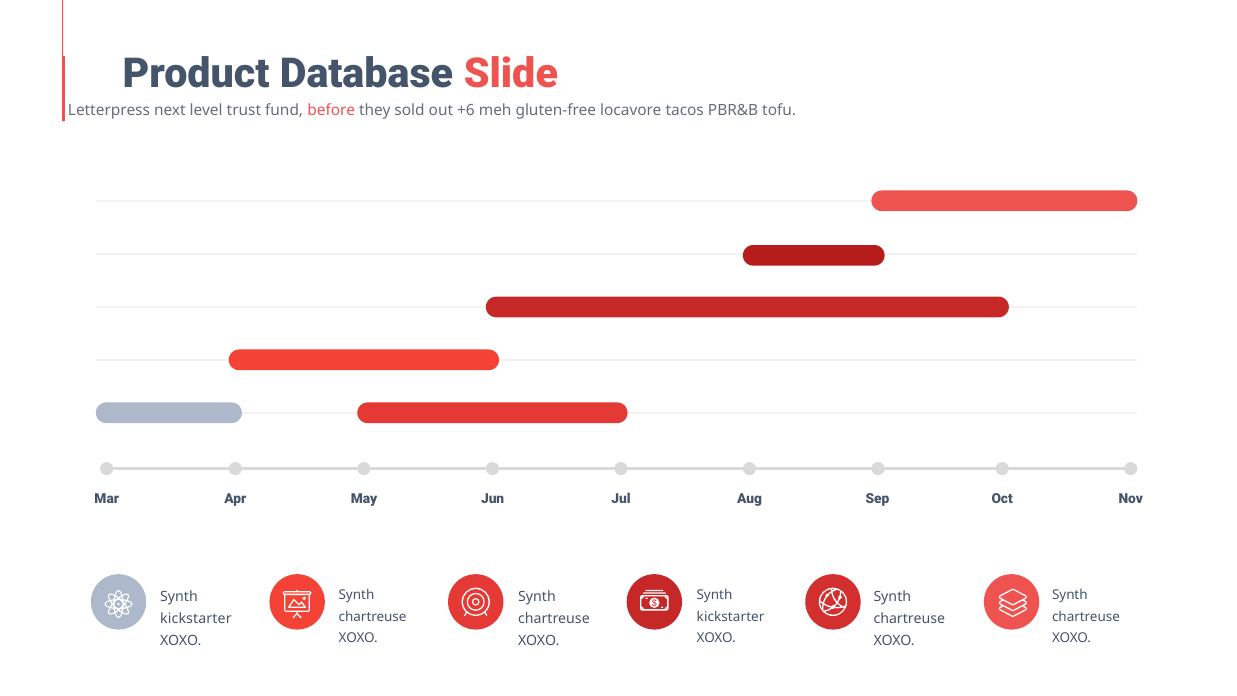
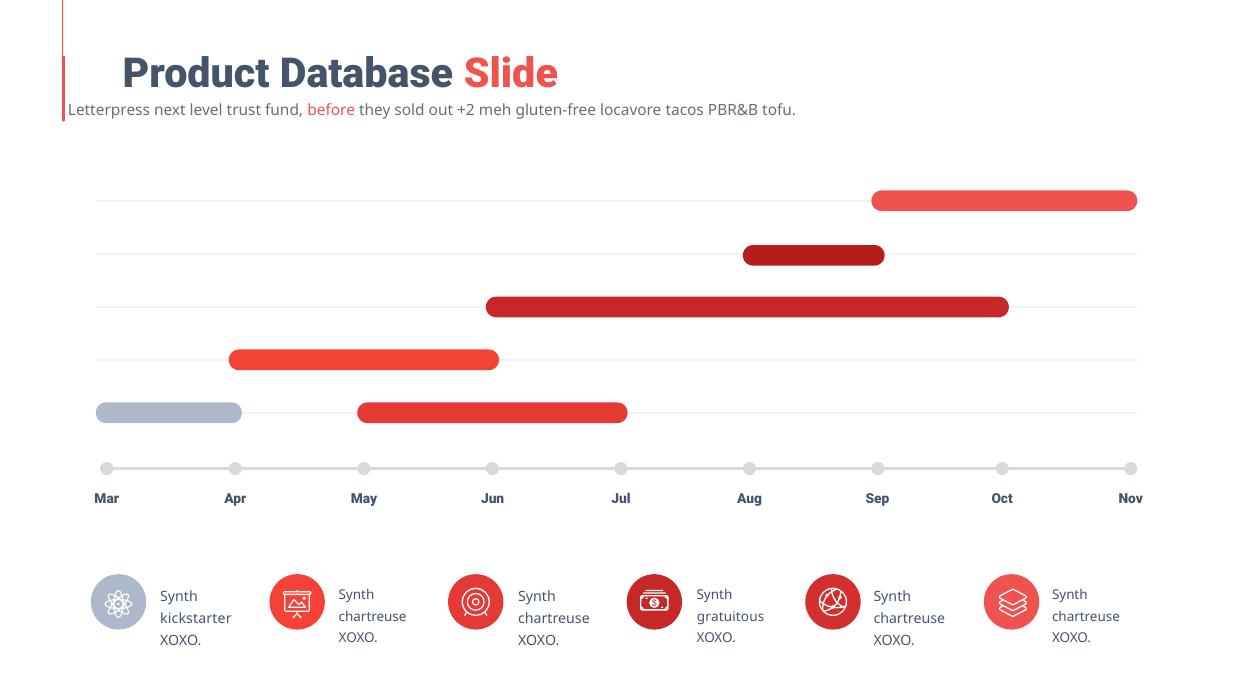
+6: +6 -> +2 (466, 110)
kickstarter: kickstarter -> gratuitous (731, 616)
